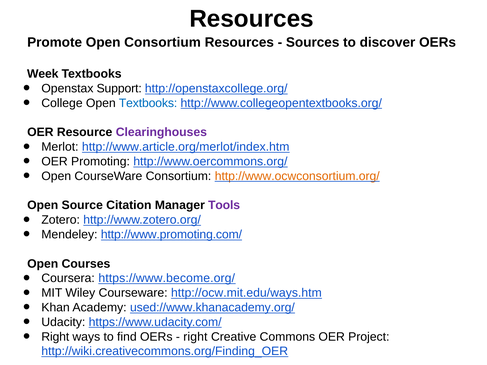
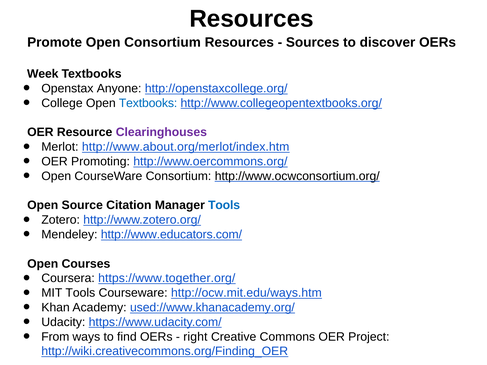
Support: Support -> Anyone (119, 89)
http://www.article.org/merlot/index.htm: http://www.article.org/merlot/index.htm -> http://www.about.org/merlot/index.htm (186, 147)
http://www.ocwconsortium.org/ colour: orange -> black (297, 176)
Tools colour: purple -> blue (224, 205)
http://www.promoting.com/: http://www.promoting.com/ -> http://www.educators.com/ (171, 235)
https://www.become.org/: https://www.become.org/ -> https://www.together.org/ (167, 278)
MIT Wiley: Wiley -> Tools (80, 293)
Right: Right -> From (55, 337)
